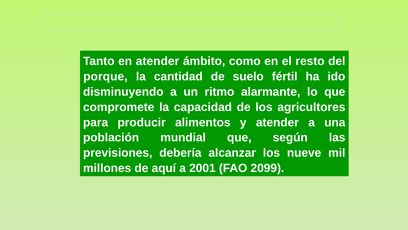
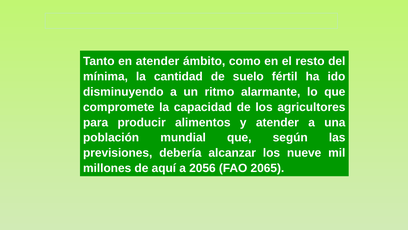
porque: porque -> mínima (105, 76)
2001: 2001 -> 2056 (202, 168)
2099: 2099 -> 2065 (267, 168)
